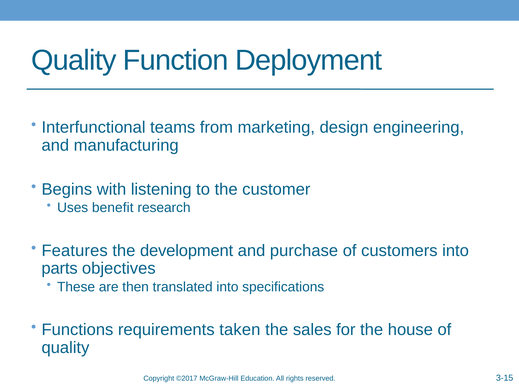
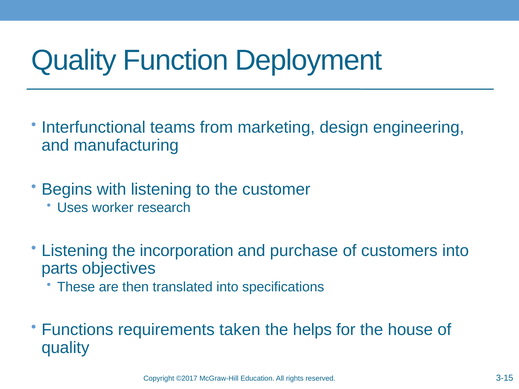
benefit: benefit -> worker (113, 208)
Features: Features -> Listening (75, 251)
development: development -> incorporation (187, 251)
sales: sales -> helps (312, 330)
